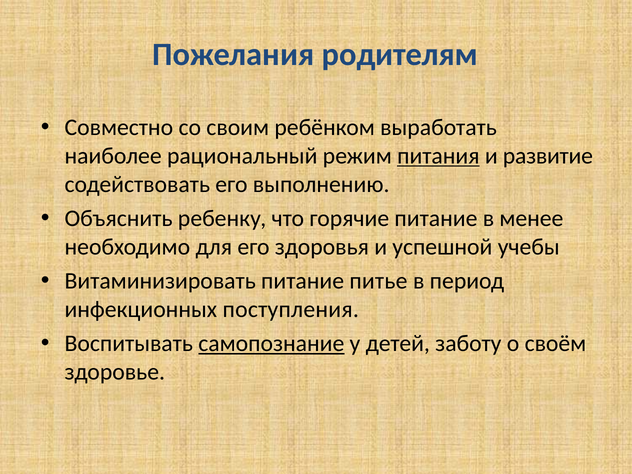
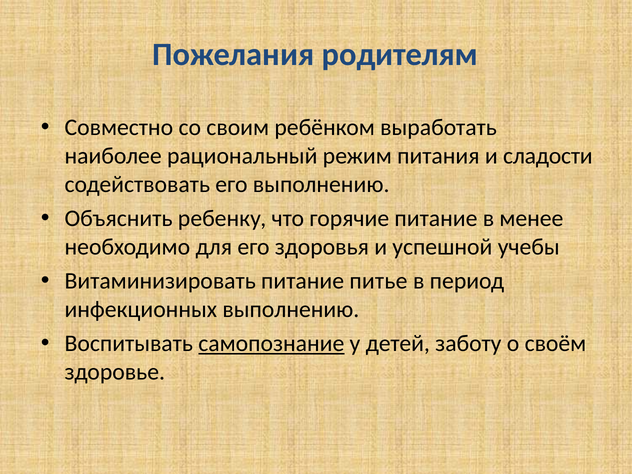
питания underline: present -> none (438, 156)
развитие: развитие -> сладости (548, 156)
инфекционных поступления: поступления -> выполнению (291, 309)
